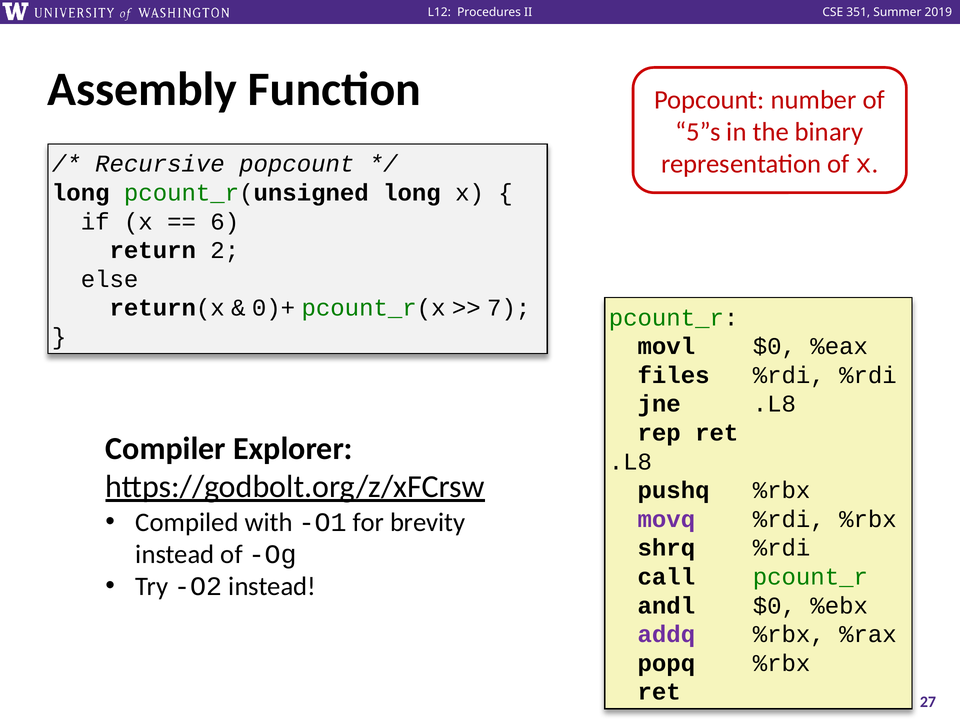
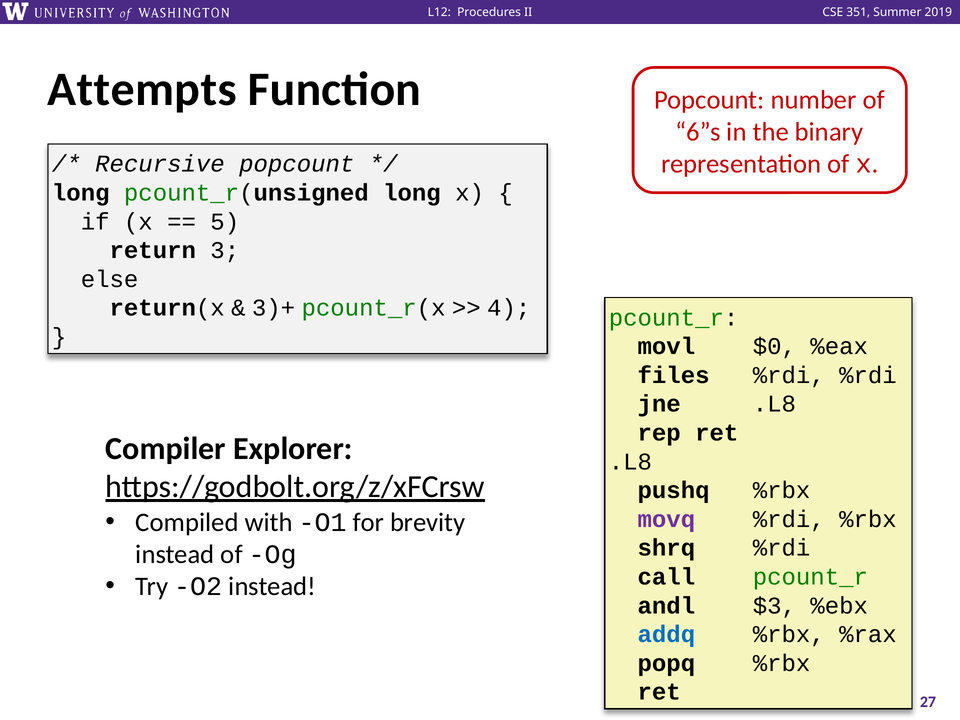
Assembly: Assembly -> Attempts (142, 89)
5”s: 5”s -> 6”s (698, 132)
6: 6 -> 5 (225, 222)
2: 2 -> 3 (225, 250)
0)+: 0)+ -> 3)+ (274, 308)
7: 7 -> 4 (509, 308)
andl $0: $0 -> $3 (774, 606)
addq colour: purple -> blue (666, 634)
